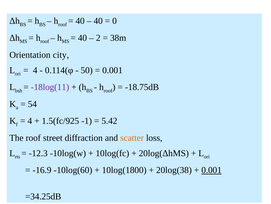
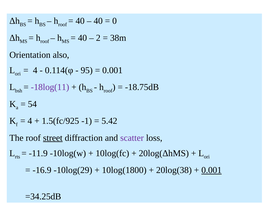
city: city -> also (61, 55)
50: 50 -> 95 (87, 70)
street underline: none -> present (53, 137)
scatter colour: orange -> purple (132, 137)
-12.3: -12.3 -> -11.9 (38, 153)
-10log(60: -10log(60 -> -10log(29 (73, 170)
